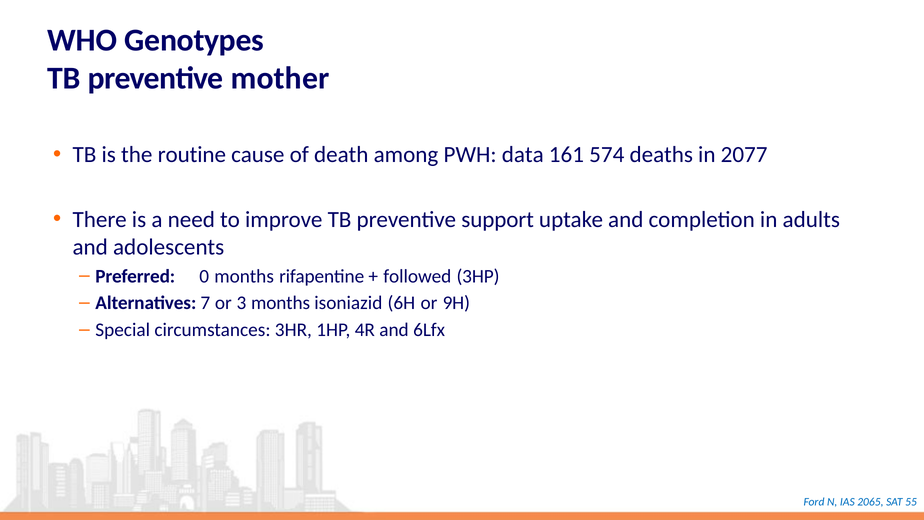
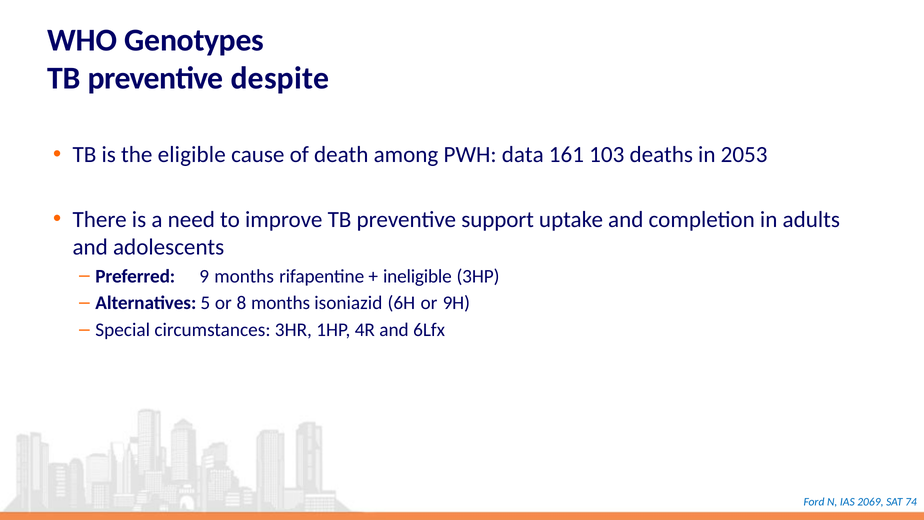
mother: mother -> despite (280, 78)
routine: routine -> eligible (192, 155)
574: 574 -> 103 (607, 155)
2077: 2077 -> 2053 (744, 155)
0: 0 -> 9 (204, 276)
followed: followed -> ineligible (417, 276)
7: 7 -> 5 (205, 303)
3: 3 -> 8 (241, 303)
2065: 2065 -> 2069 (870, 501)
55: 55 -> 74 (911, 501)
